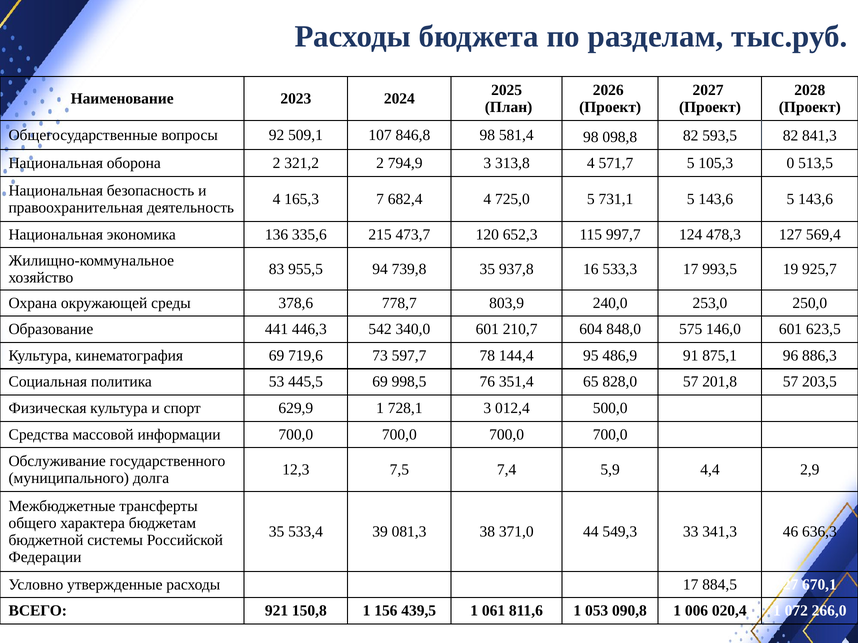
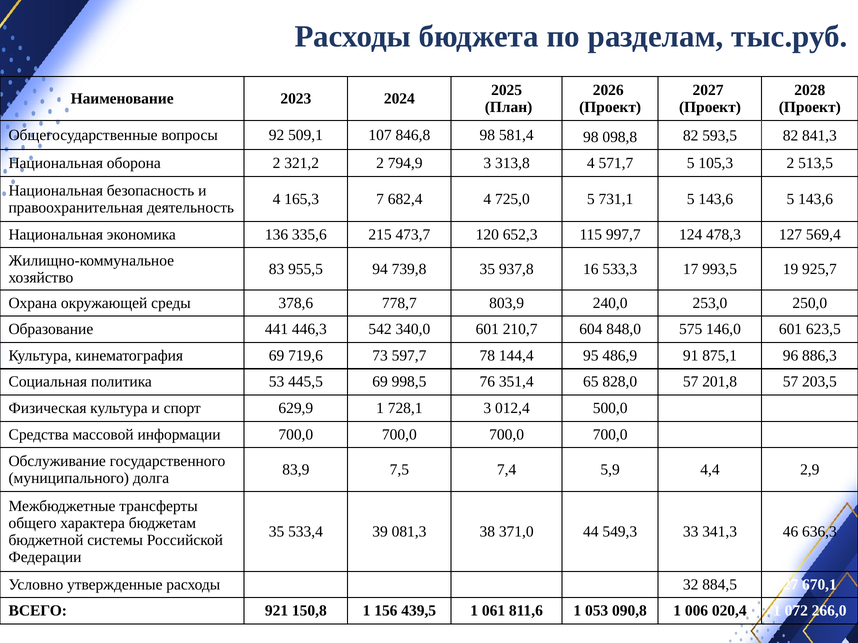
105,3 0: 0 -> 2 (791, 163)
12,3: 12,3 -> 83,9 (296, 470)
расходы 17: 17 -> 32 (691, 585)
